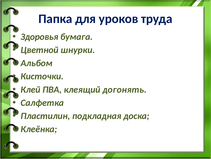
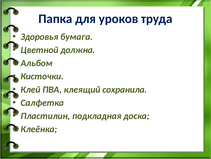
шнурки: шнурки -> должна (78, 50)
догонять: догонять -> сохранила (125, 89)
